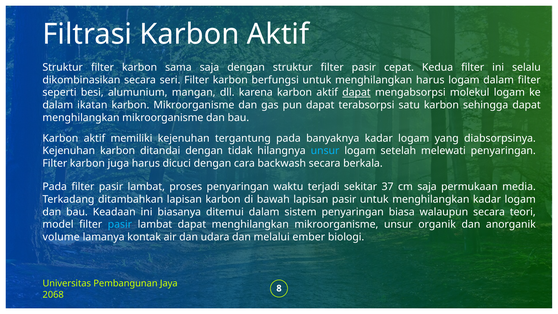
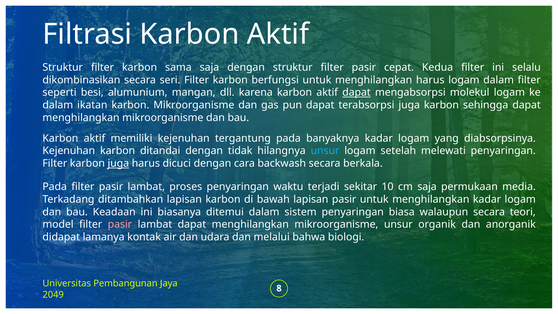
terabsorpsi satu: satu -> juga (409, 105)
juga underline: none -> present (118, 163)
37: 37 -> 10 (388, 187)
pasir colour: light blue -> pink (120, 224)
volume: volume -> didapat (61, 237)
ember: ember -> bahwa (309, 237)
2068: 2068 -> 2049 (53, 295)
